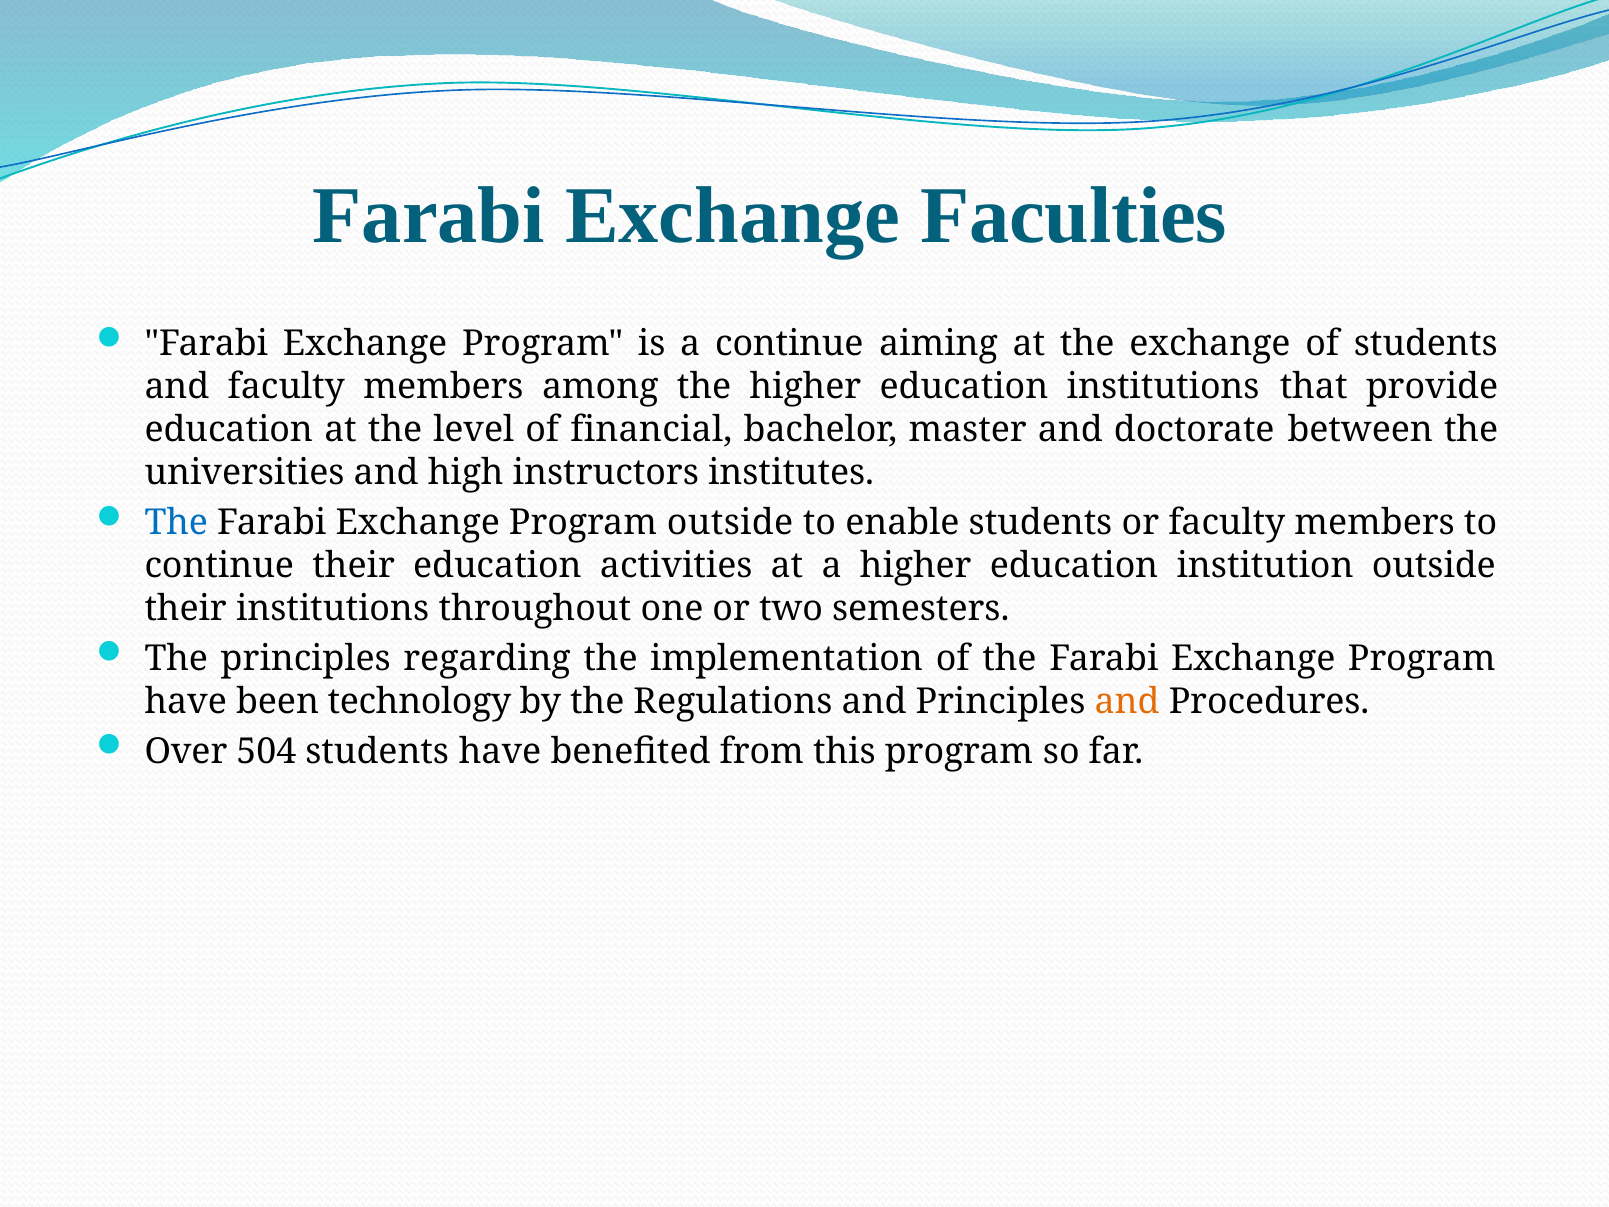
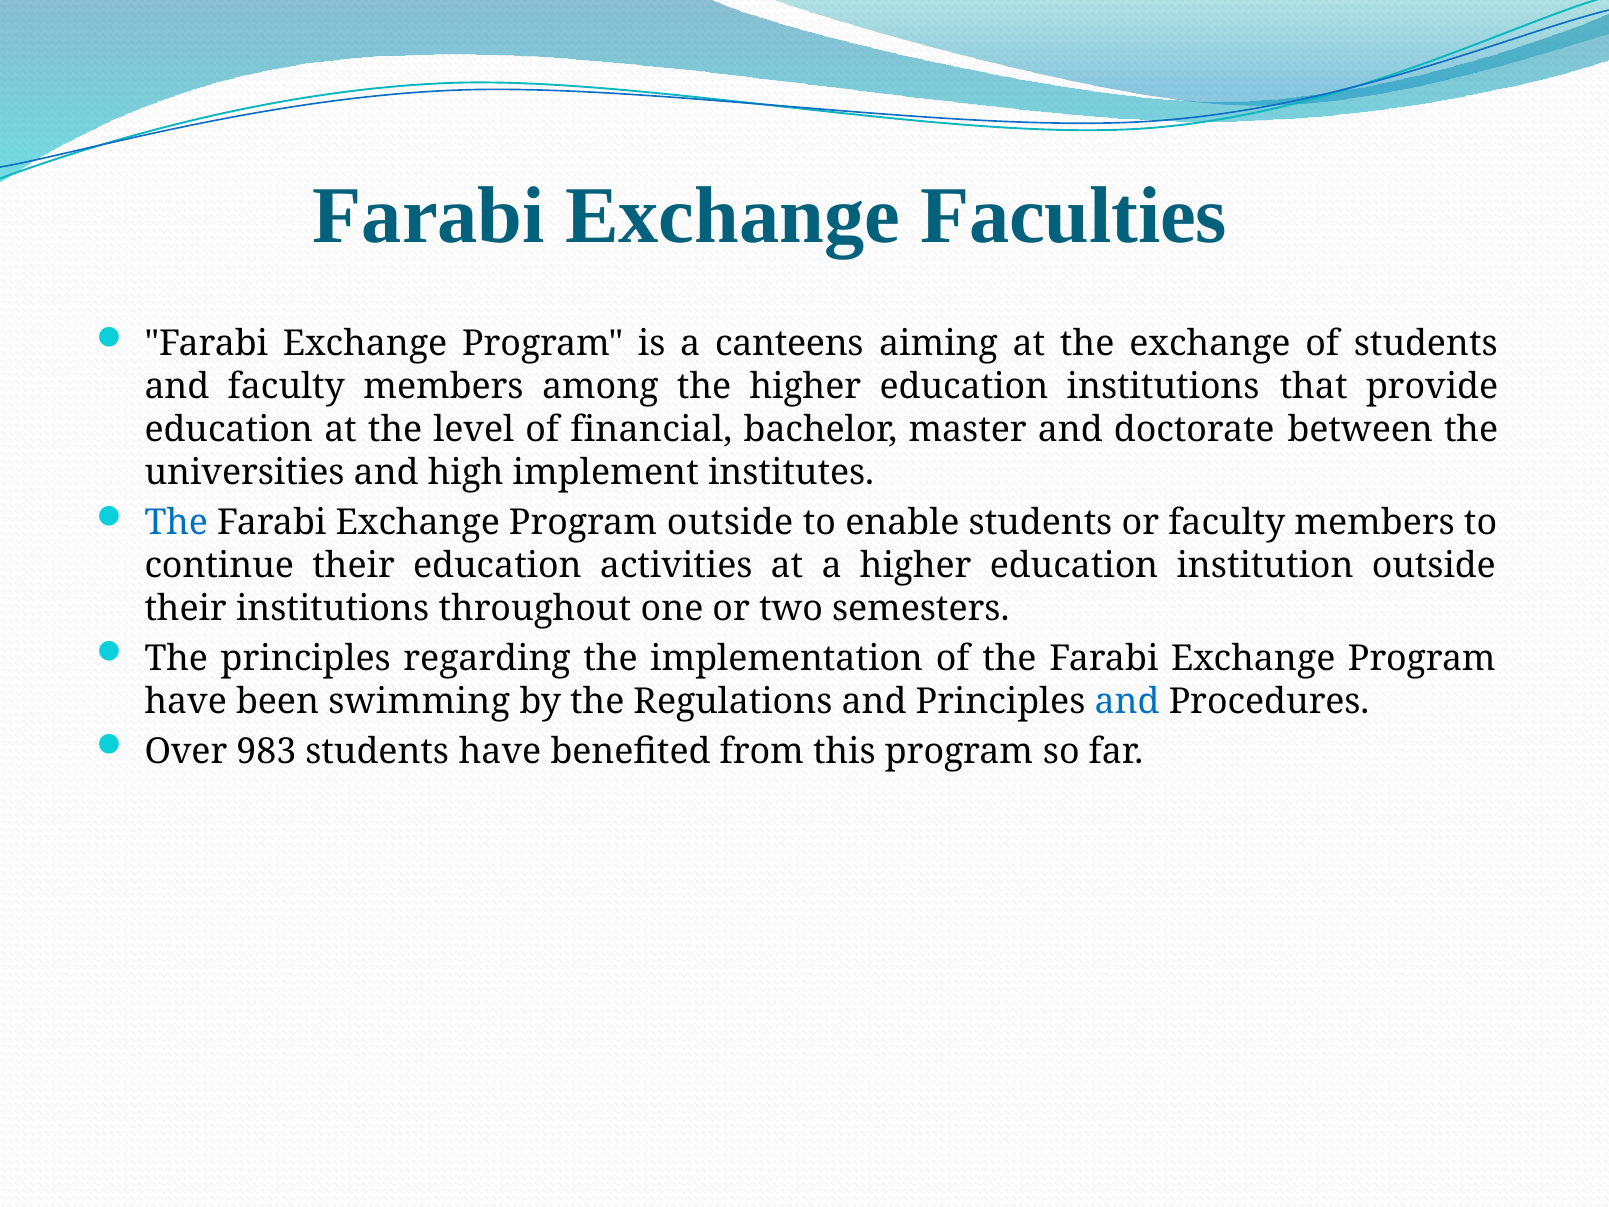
a continue: continue -> canteens (789, 344)
instructors: instructors -> implement (606, 472)
technology: technology -> swimming (419, 701)
and colour: orange -> blue (1127, 701)
504: 504 -> 983 (266, 751)
